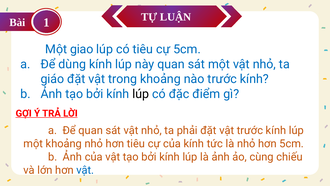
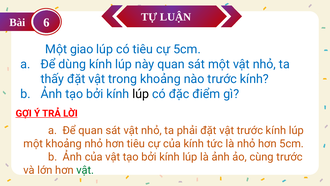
1: 1 -> 6 (47, 22)
giáo: giáo -> thấy (52, 79)
cùng chiếu: chiếu -> trước (290, 157)
vật colour: blue -> green (85, 170)
